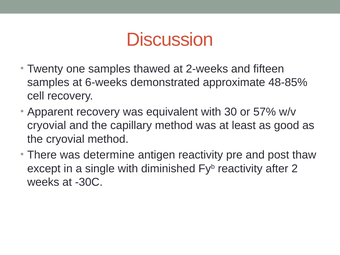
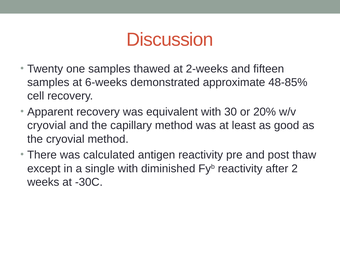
57%: 57% -> 20% (265, 112)
determine: determine -> calculated (109, 155)
